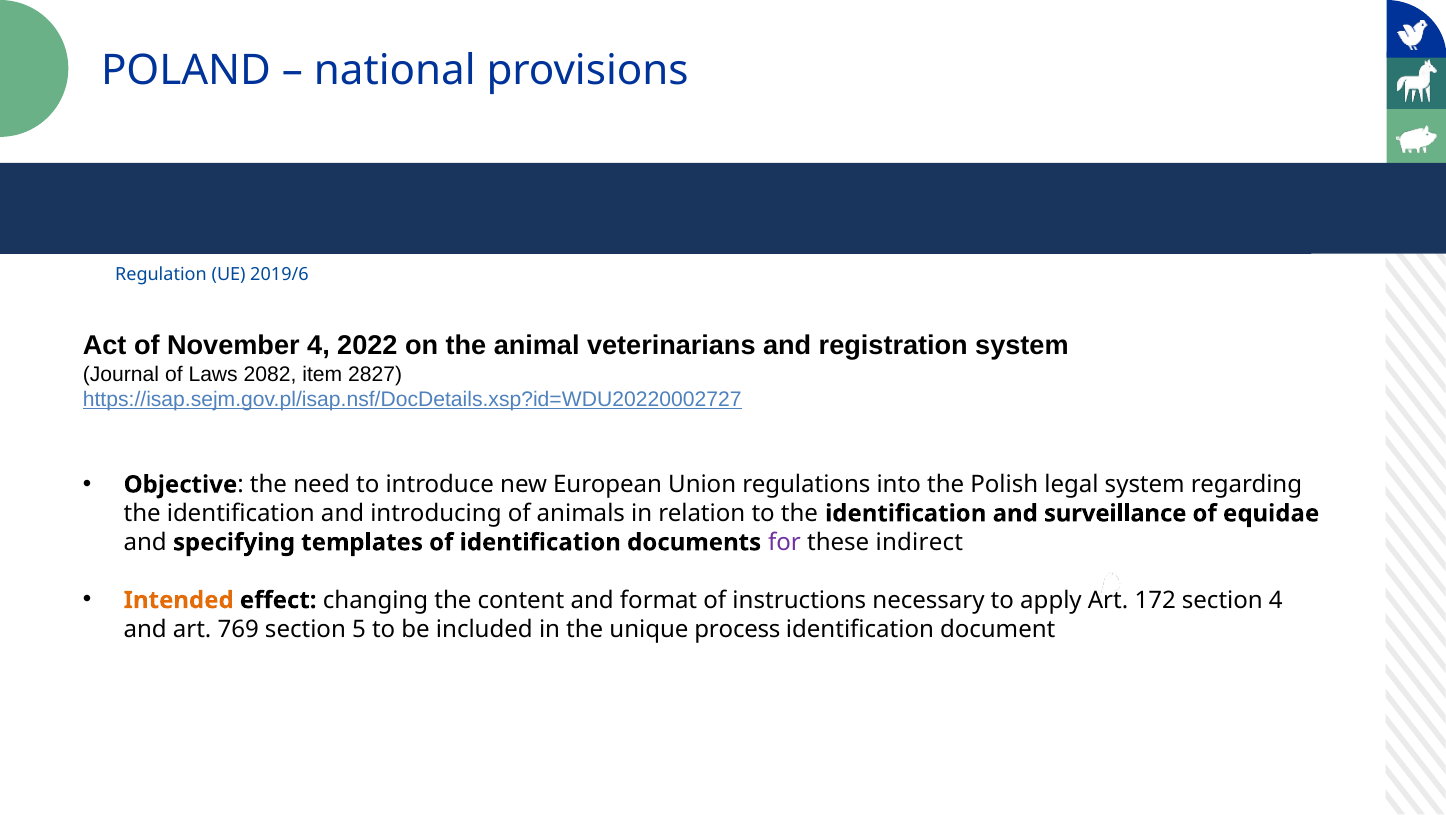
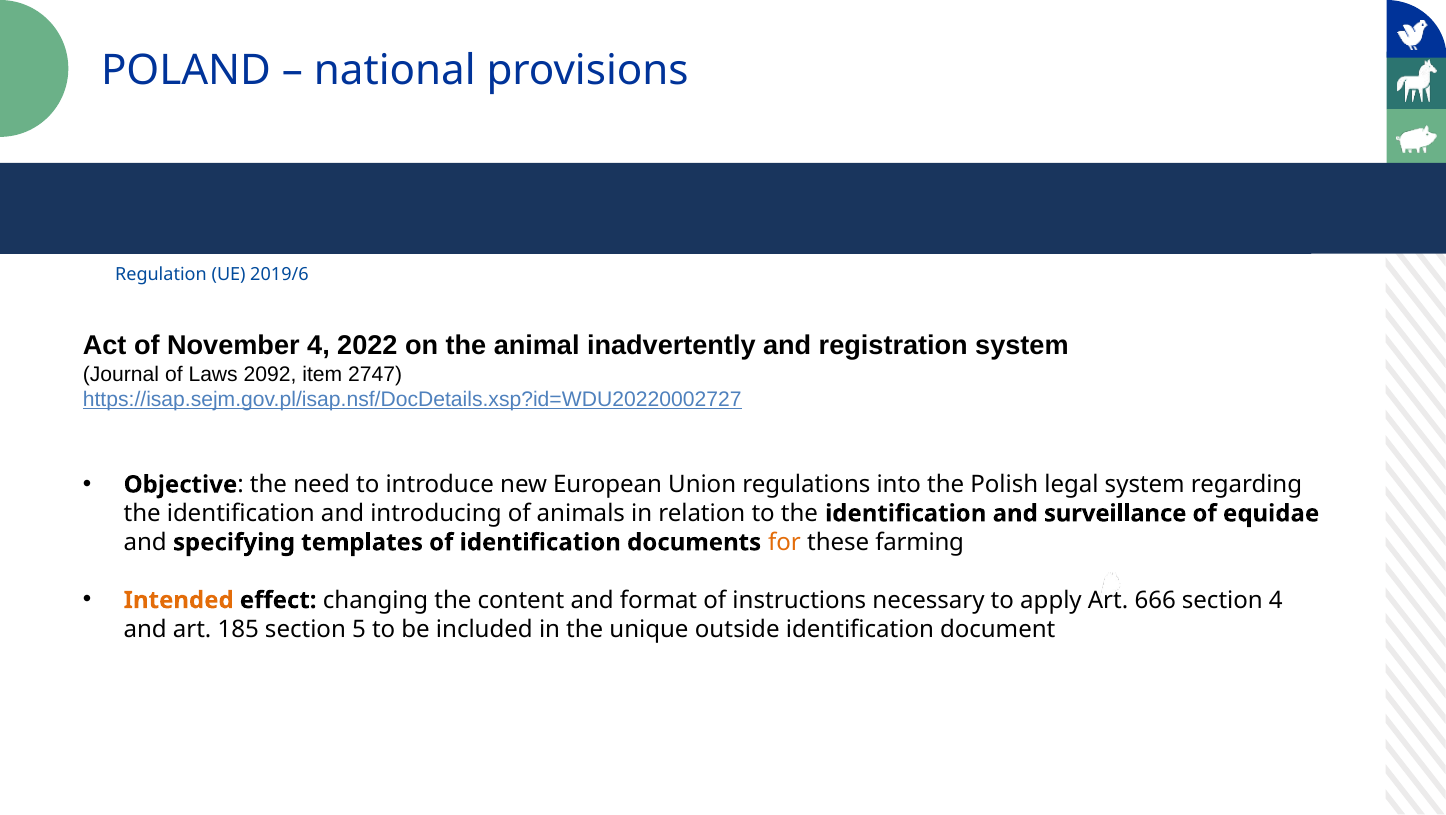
veterinarians: veterinarians -> inadvertently (671, 346)
2082: 2082 -> 2092 (270, 374)
2827: 2827 -> 2747 (375, 374)
for colour: purple -> orange (785, 542)
indirect: indirect -> farming (920, 542)
172: 172 -> 666 (1155, 600)
769: 769 -> 185 (238, 629)
process: process -> outside (737, 629)
